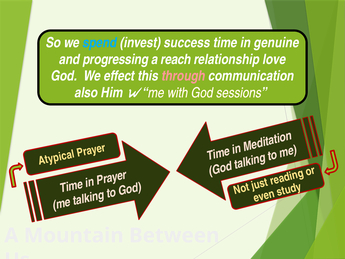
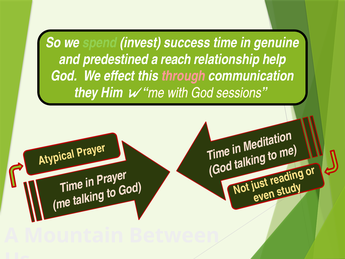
spend colour: light blue -> light green (100, 43)
progressing: progressing -> predestined (116, 59)
love: love -> help (274, 59)
also: also -> they (86, 93)
